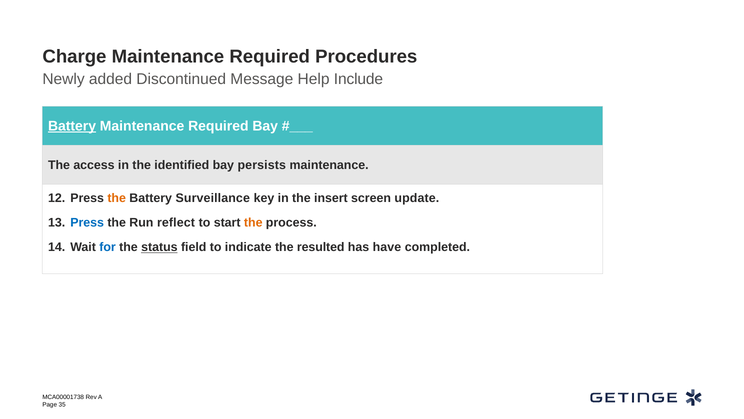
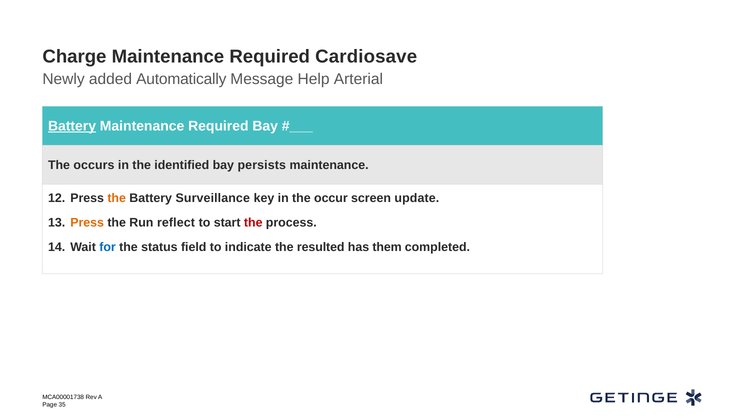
Procedures: Procedures -> Cardiosave (366, 57)
Discontinued: Discontinued -> Automatically (181, 79)
Include: Include -> Arterial (358, 79)
access: access -> occurs (94, 165)
insert: insert -> occur (331, 198)
Press colour: blue -> orange (87, 223)
the colour: orange -> red (253, 223)
status underline: present -> none (159, 247)
have: have -> them (387, 247)
